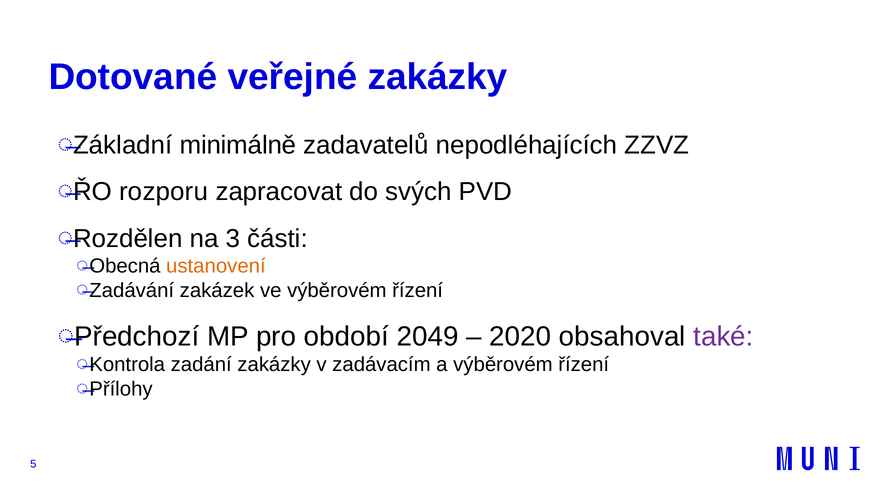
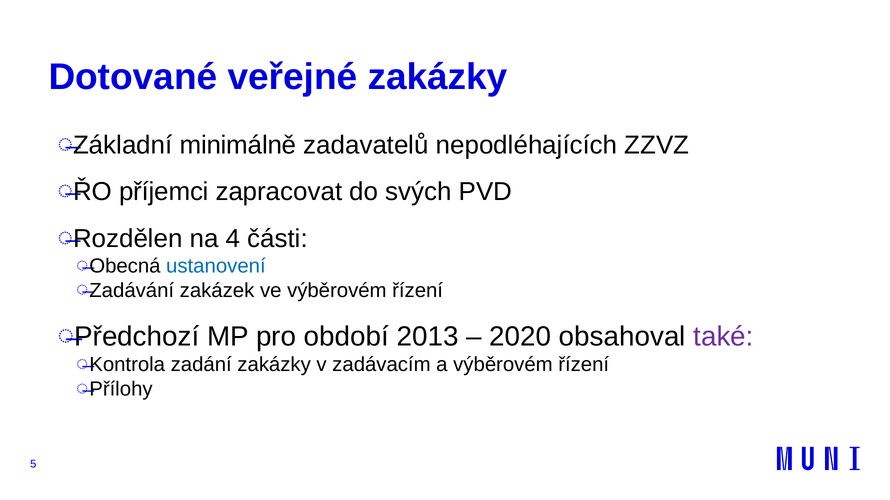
rozporu: rozporu -> příjemci (164, 192)
3: 3 -> 4 (233, 239)
ustanovení colour: orange -> blue (216, 266)
2049: 2049 -> 2013 (428, 337)
